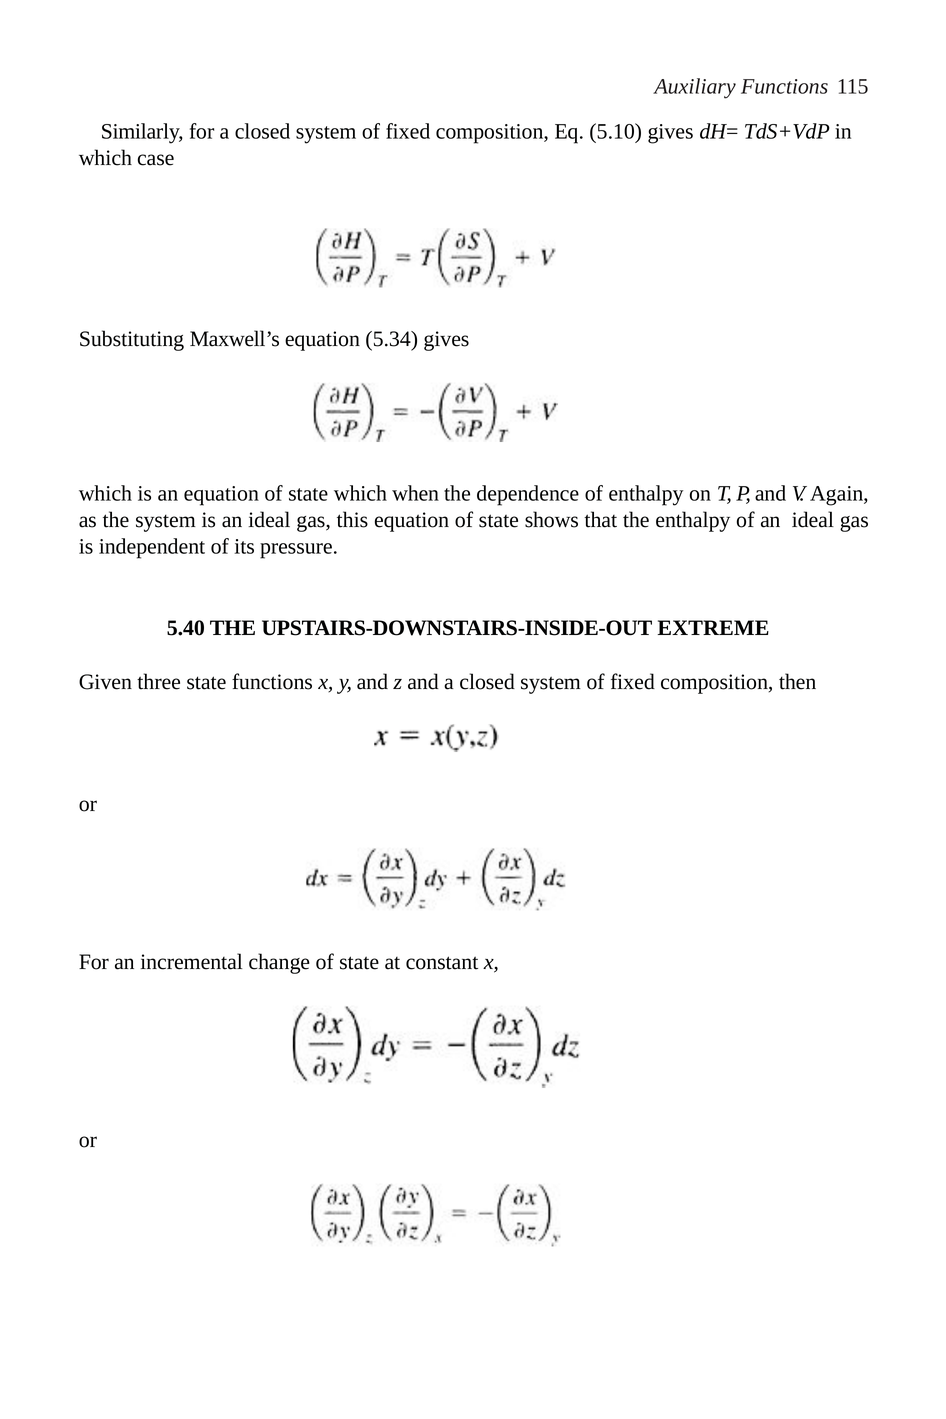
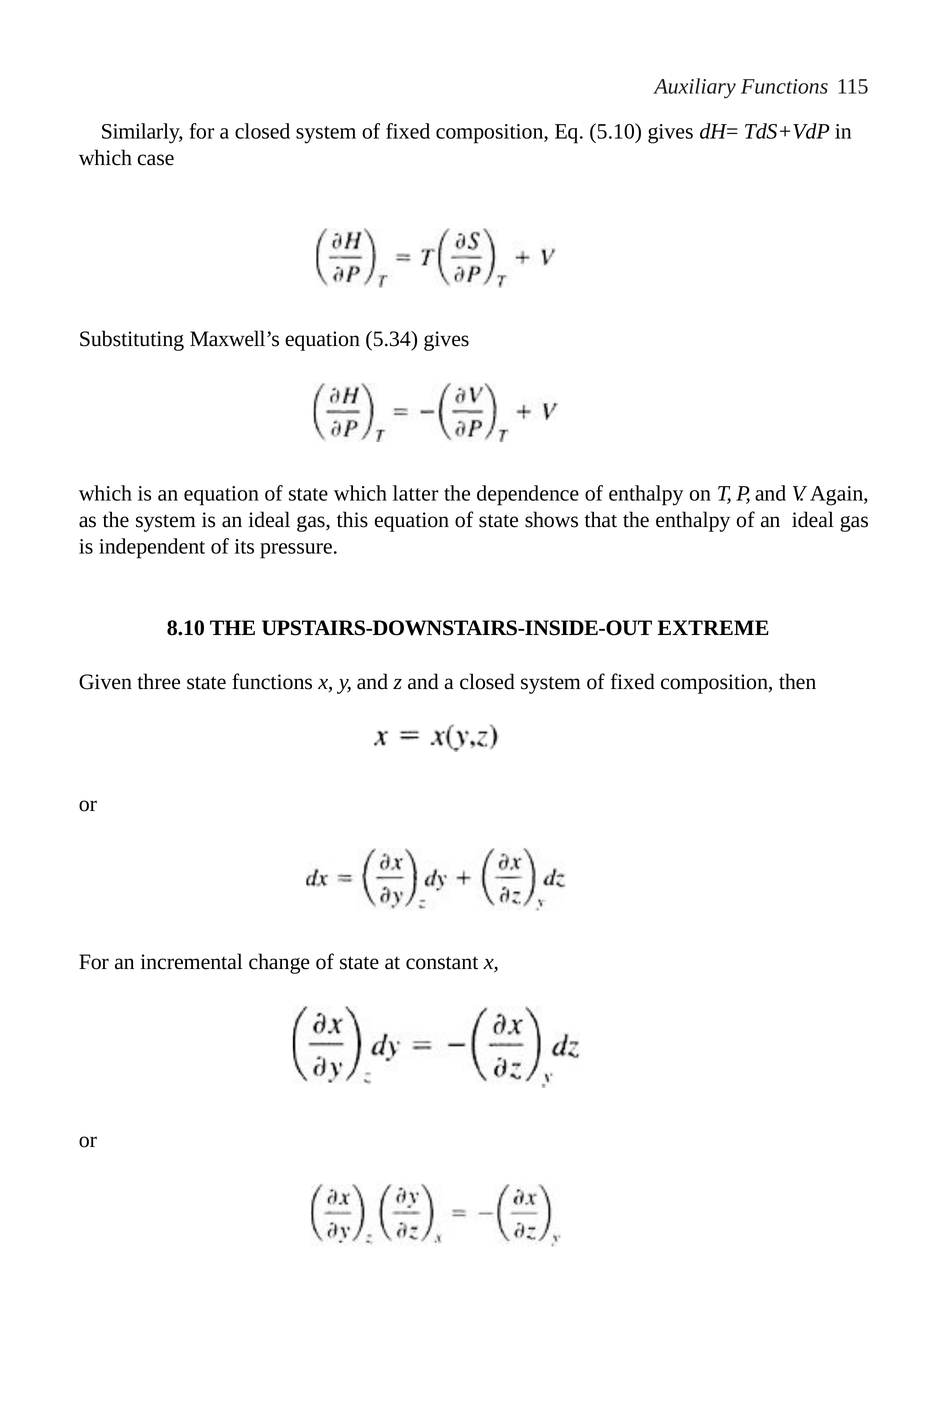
when: when -> latter (415, 494)
5.40: 5.40 -> 8.10 (186, 628)
